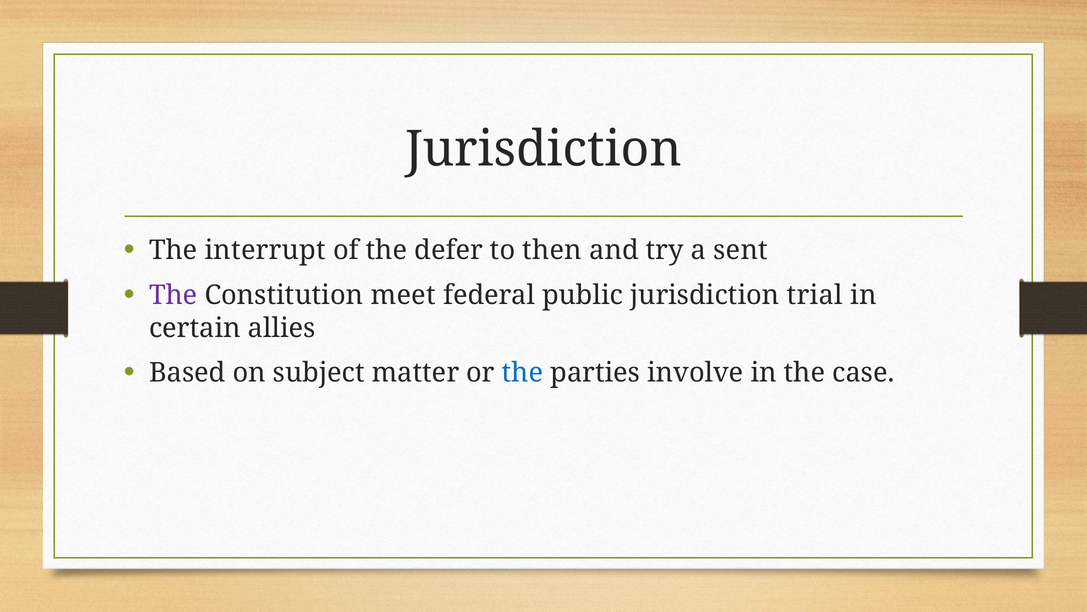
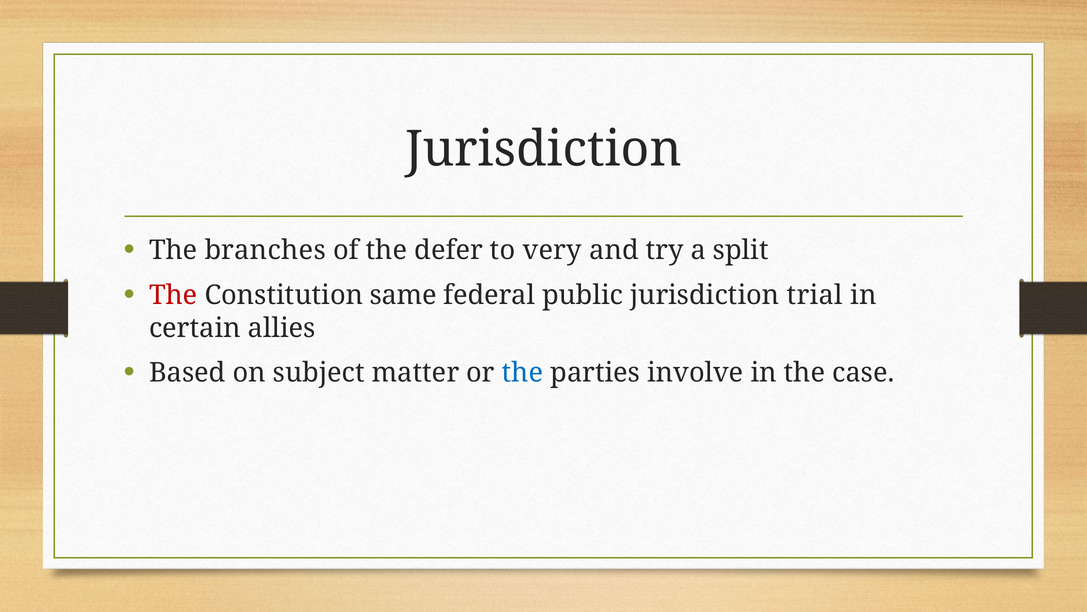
interrupt: interrupt -> branches (265, 250)
then: then -> very (552, 250)
sent: sent -> split (741, 250)
The colour: purple -> red (173, 295)
meet: meet -> same (403, 295)
